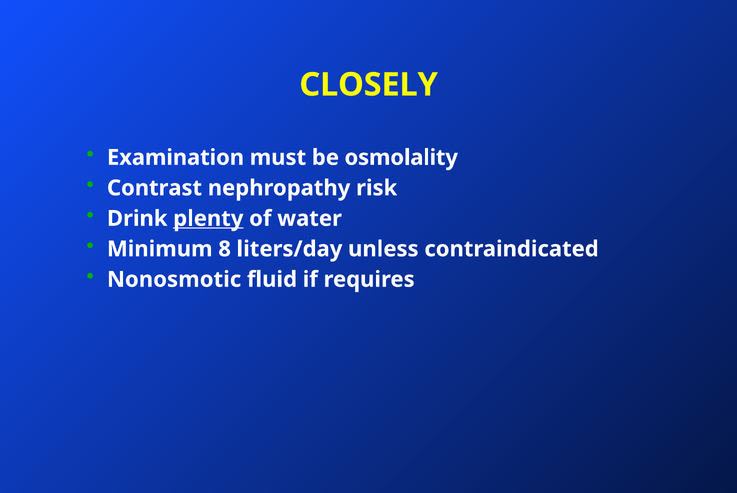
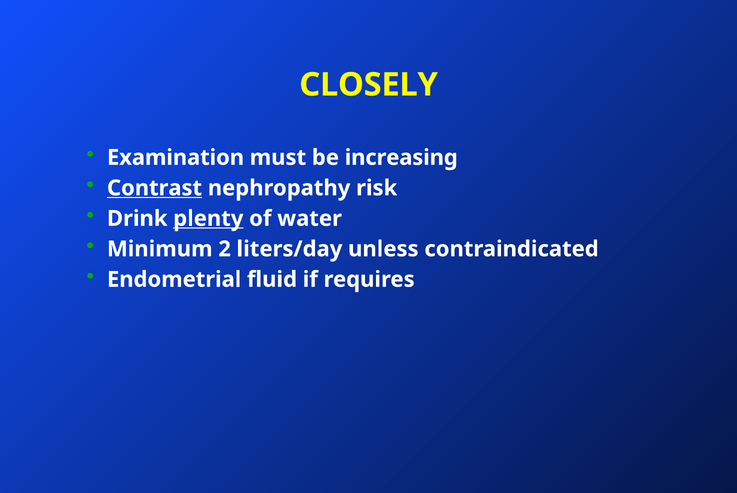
osmolality: osmolality -> increasing (401, 158)
Contrast underline: none -> present (155, 188)
8: 8 -> 2 (225, 249)
Nonosmotic: Nonosmotic -> Endometrial (174, 280)
